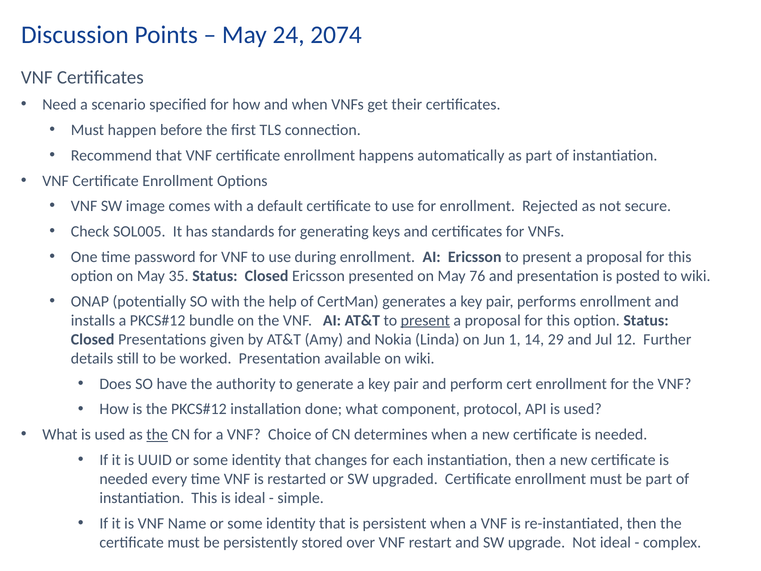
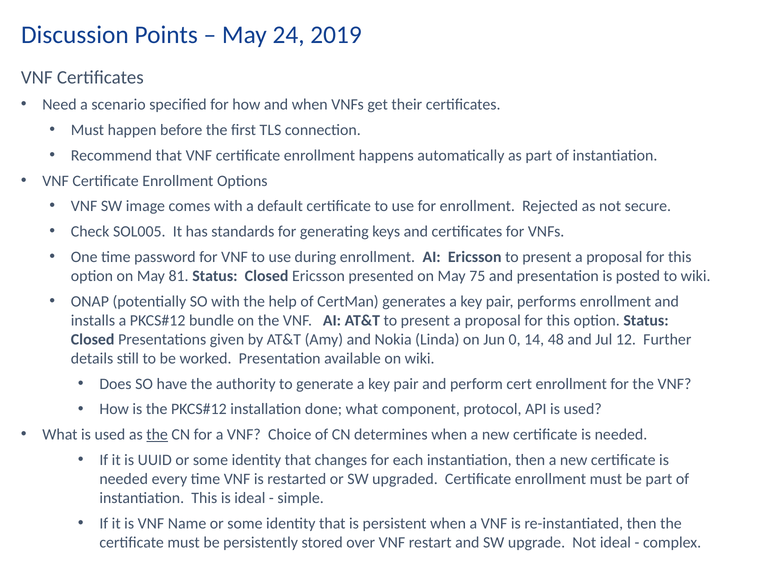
2074: 2074 -> 2019 (336, 35)
35: 35 -> 81 (179, 276)
76: 76 -> 75 (477, 276)
present underline: present -> none (425, 320)
1: 1 -> 0 (515, 339)
29: 29 -> 48 (556, 339)
